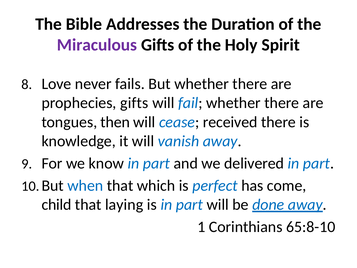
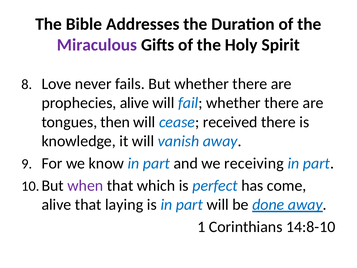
prophecies gifts: gifts -> alive (134, 103)
delivered: delivered -> receiving (254, 163)
when colour: blue -> purple (85, 185)
child: child -> alive (56, 205)
65:8-10: 65:8-10 -> 14:8-10 (311, 227)
